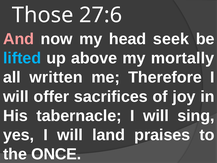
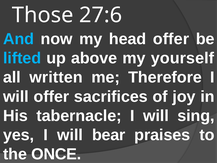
And colour: pink -> light blue (19, 39)
head seek: seek -> offer (171, 39)
mortally: mortally -> yourself (183, 58)
land: land -> bear (109, 135)
